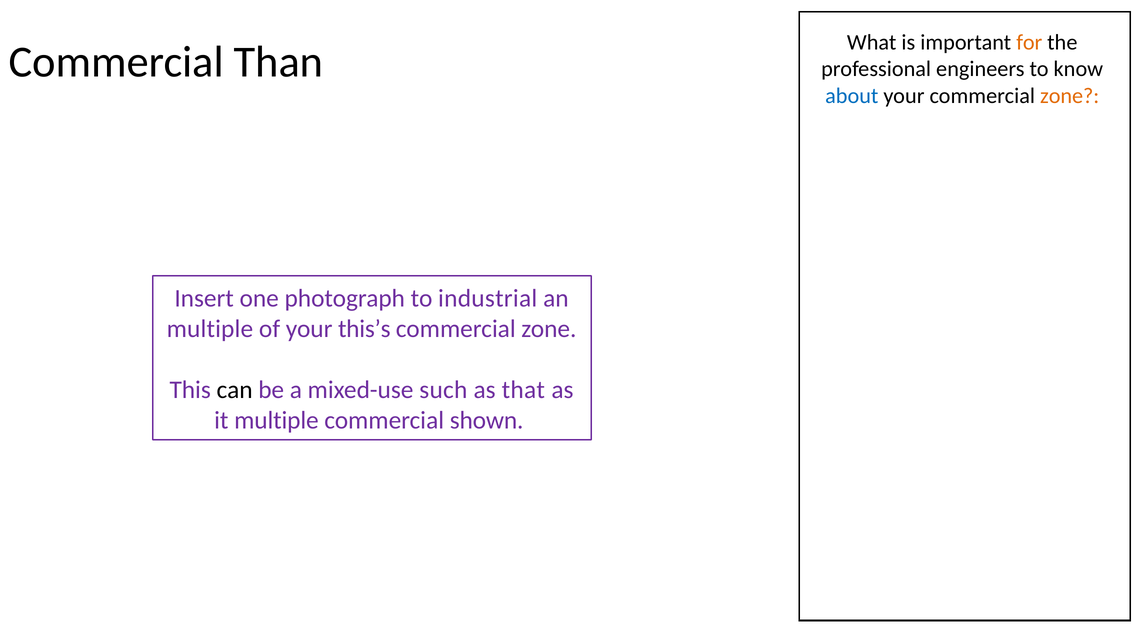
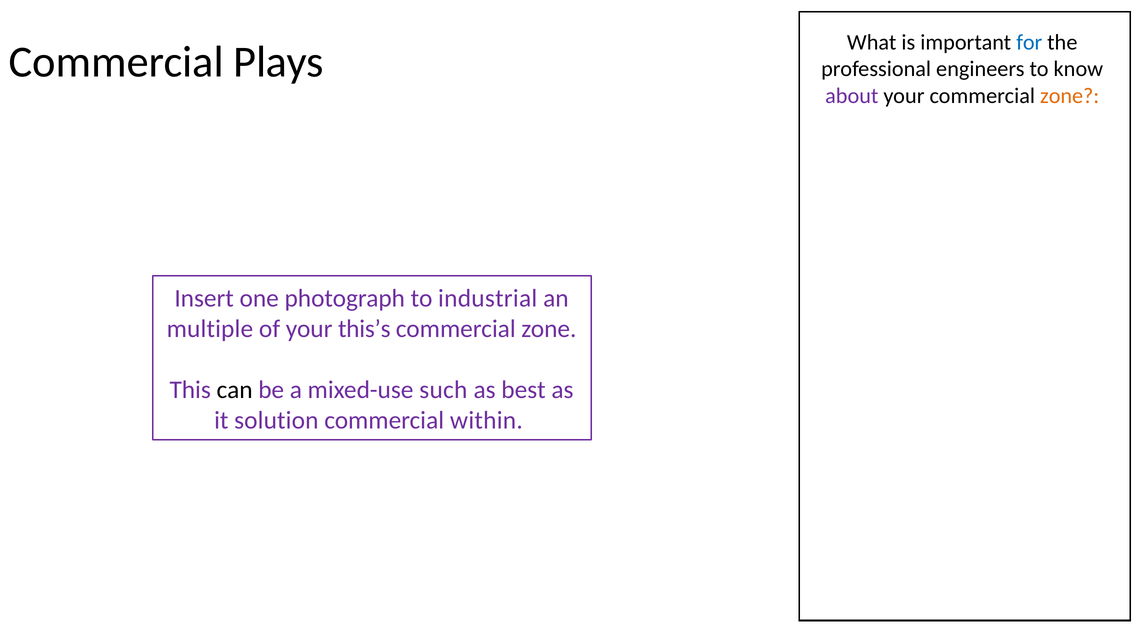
Than: Than -> Plays (279, 62)
for colour: orange -> blue (1029, 42)
about colour: blue -> purple (852, 96)
that: that -> best (524, 390)
it multiple: multiple -> solution (276, 421)
shown: shown -> within (486, 421)
